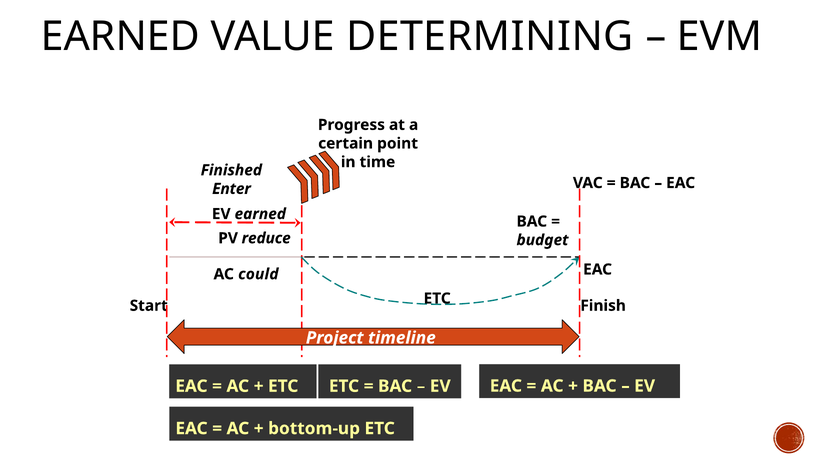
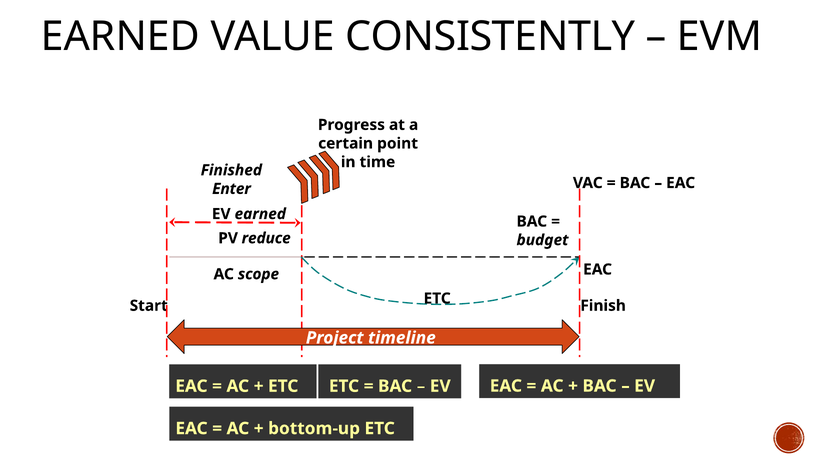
DETERMINING: DETERMINING -> CONSISTENTLY (490, 37)
could: could -> scope (258, 274)
